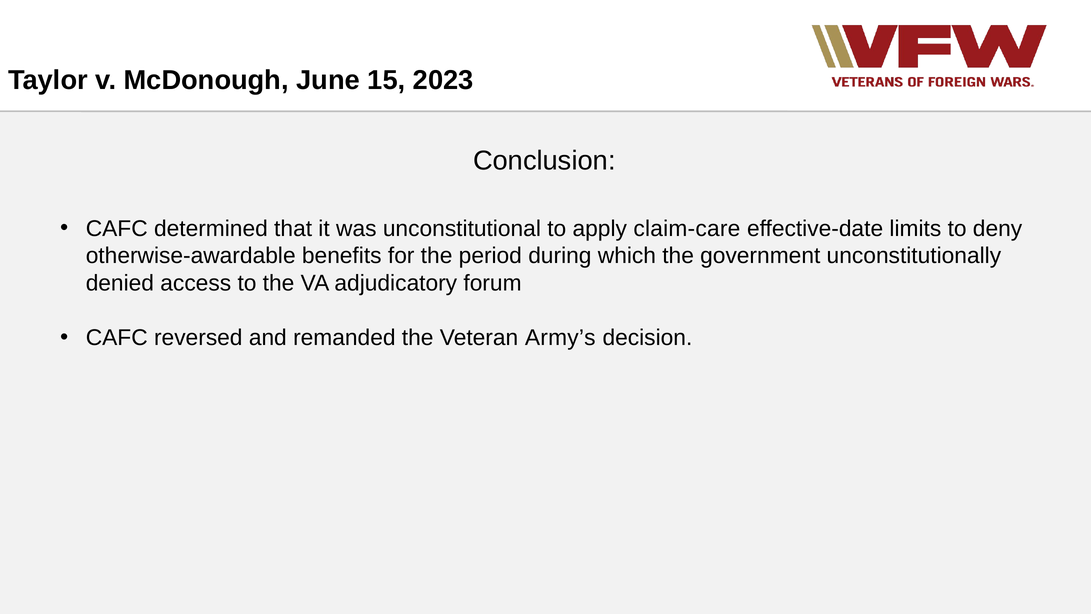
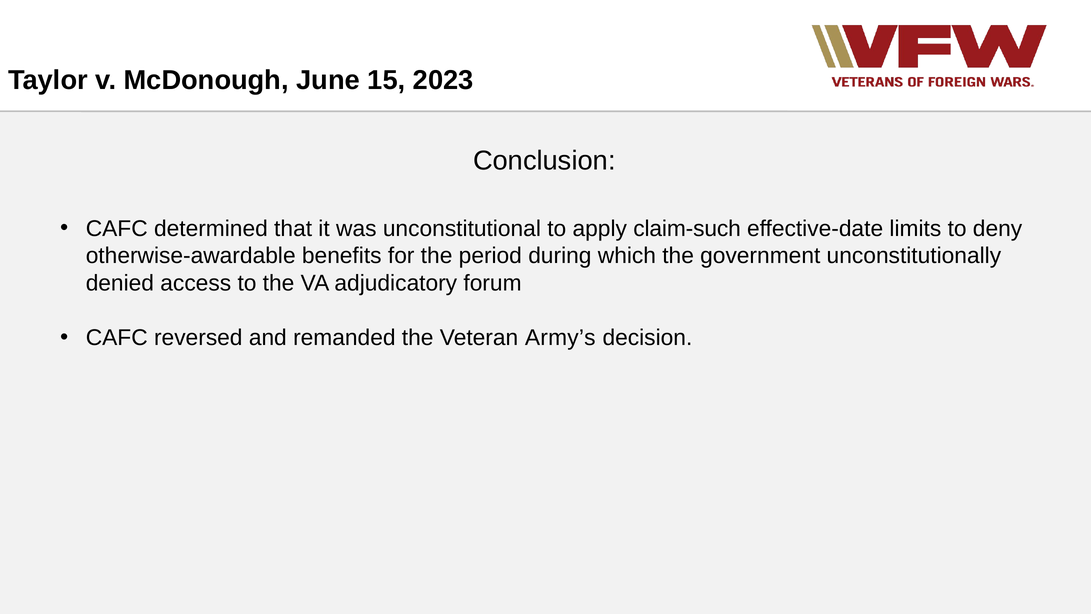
claim-care: claim-care -> claim-such (687, 229)
